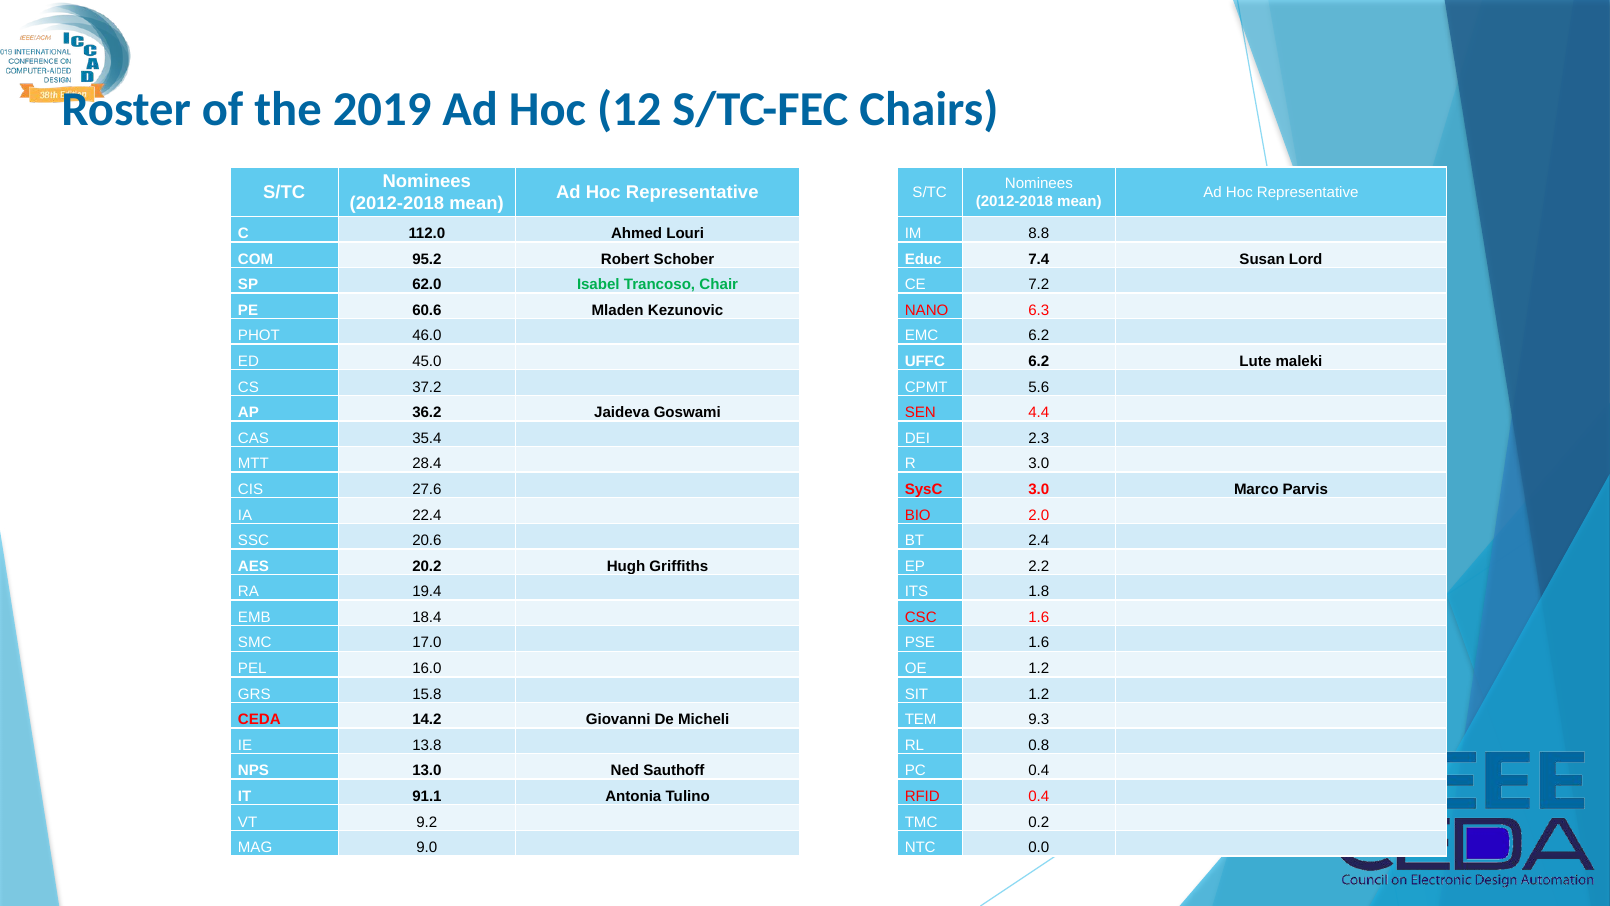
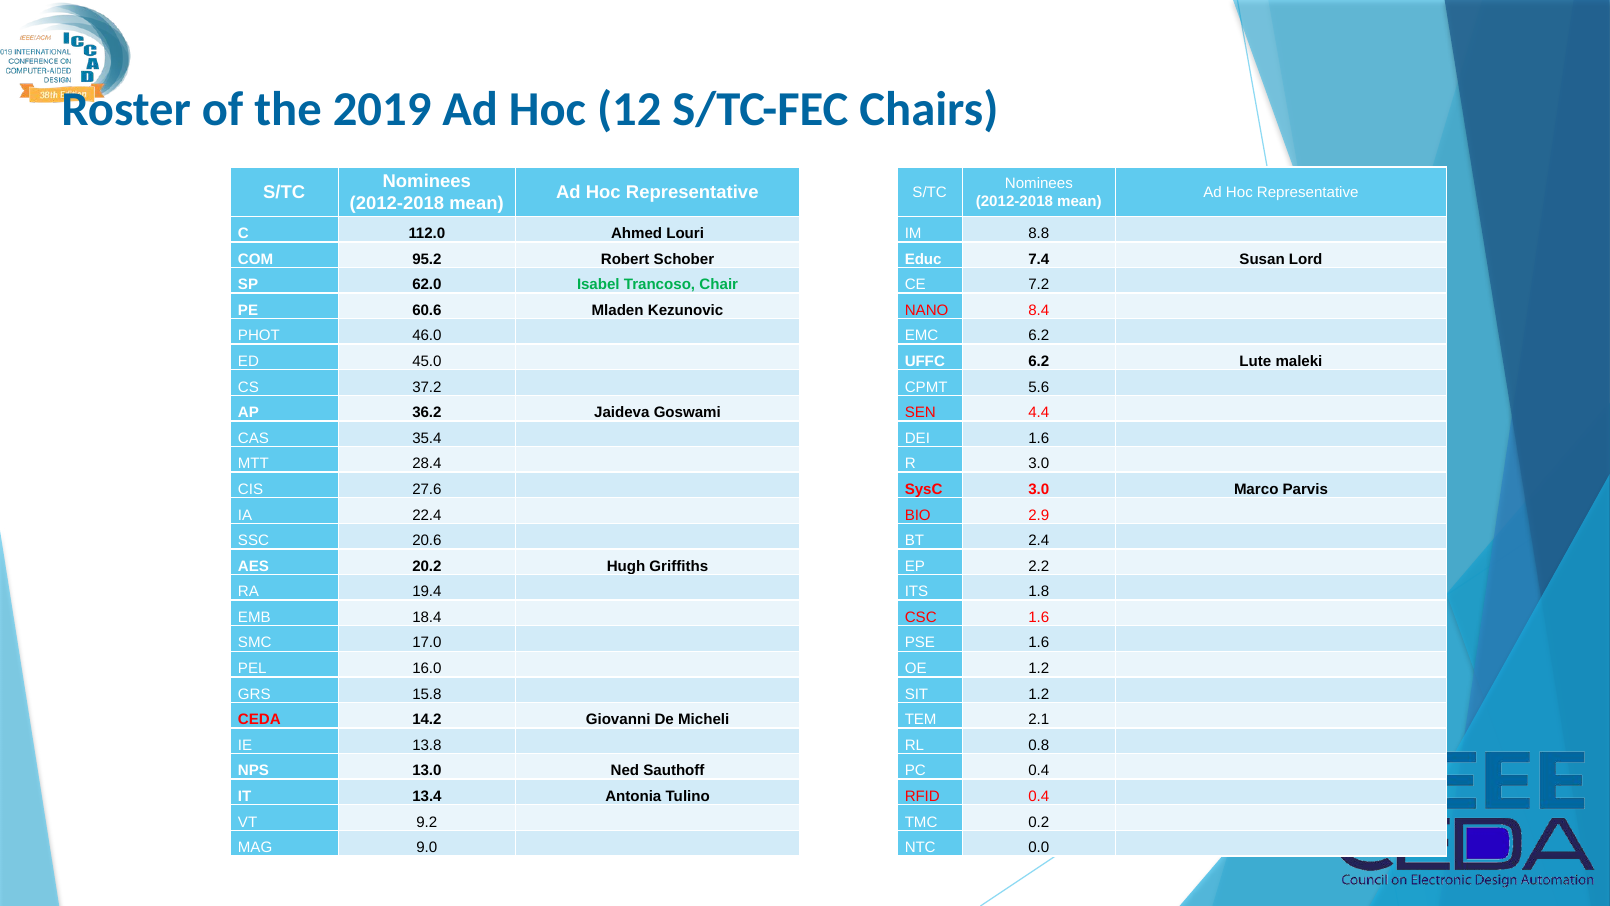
6.3: 6.3 -> 8.4 (1039, 310)
DEI 2.3: 2.3 -> 1.6 (1039, 438)
2.0: 2.0 -> 2.9 (1039, 515)
9.3: 9.3 -> 2.1 (1039, 719)
91.1: 91.1 -> 13.4 (427, 796)
